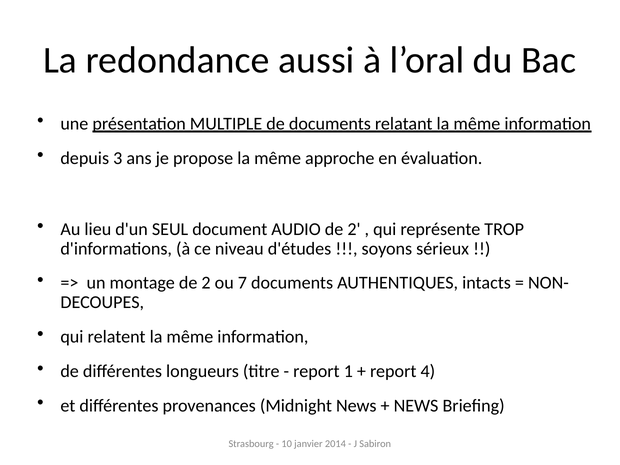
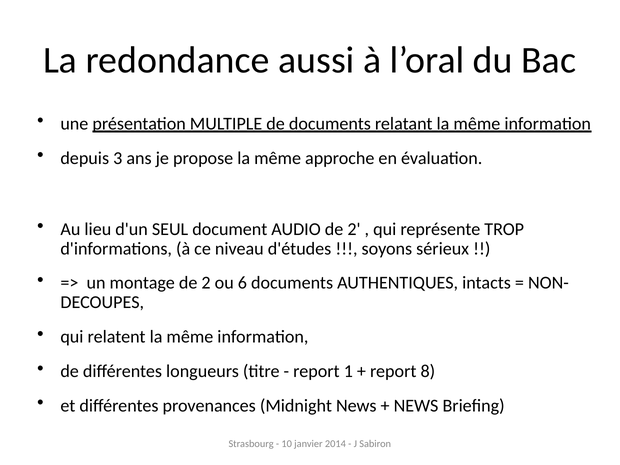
7: 7 -> 6 (242, 283)
4: 4 -> 8 (428, 371)
